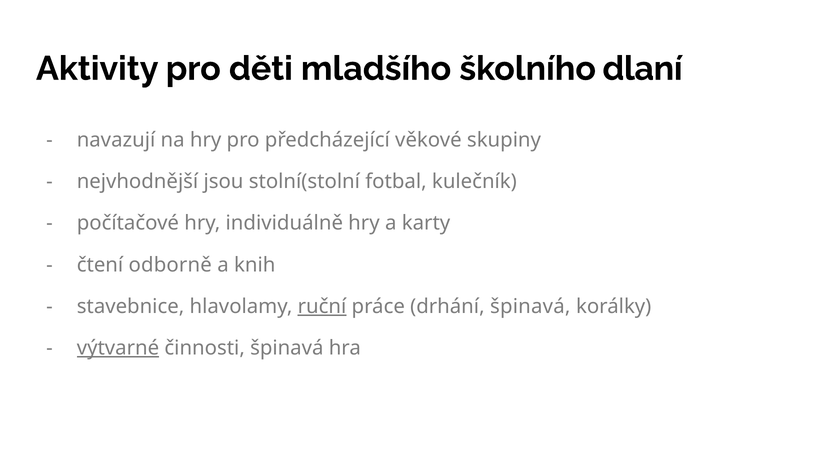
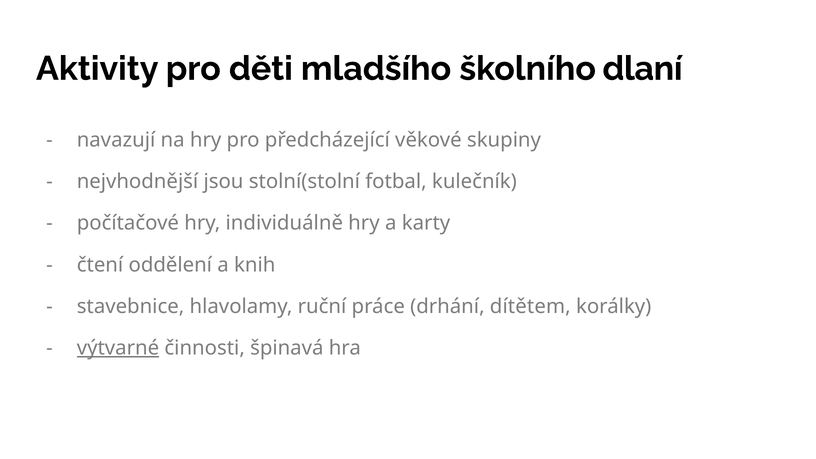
odborně: odborně -> oddělení (170, 265)
ruční underline: present -> none (322, 306)
drhání špinavá: špinavá -> dítětem (530, 306)
